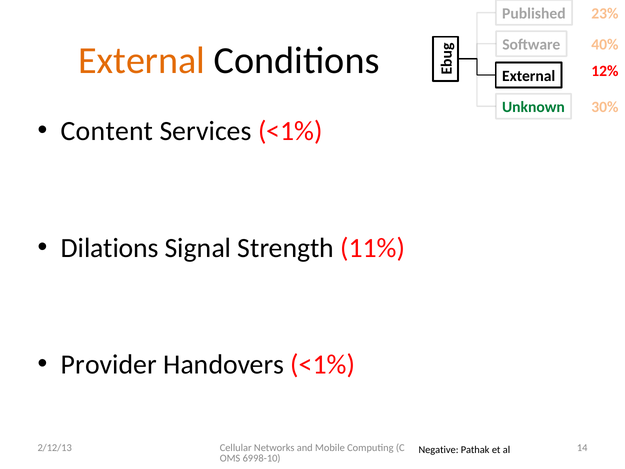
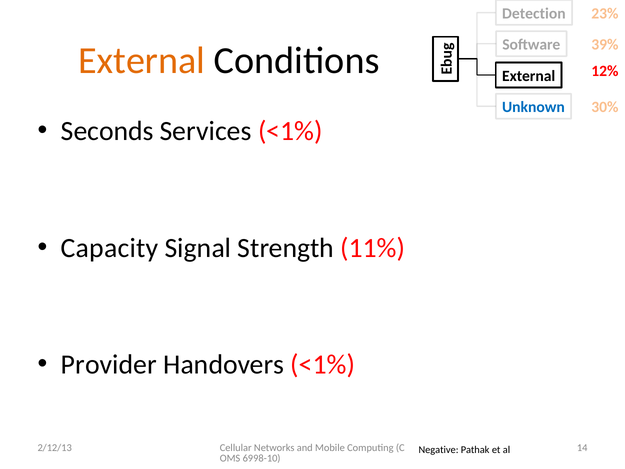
Published: Published -> Detection (534, 14)
40%: 40% -> 39% (605, 45)
Unknown colour: green -> blue (533, 107)
Content: Content -> Seconds (107, 131)
Dilations: Dilations -> Capacity (110, 248)
